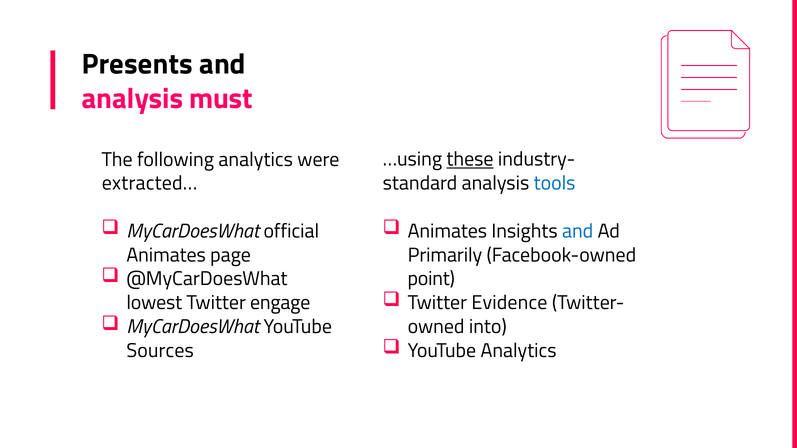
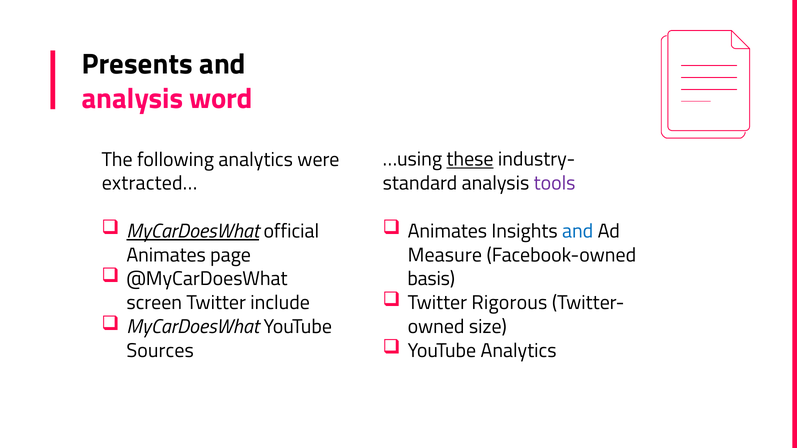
must: must -> word (221, 99)
tools colour: blue -> purple (555, 183)
MyCarDoesWhat underline: none -> present (193, 231)
Primarily: Primarily -> Measure (445, 255)
point: point -> basis (431, 279)
Evidence: Evidence -> Rigorous (509, 303)
lowest: lowest -> screen (154, 303)
engage: engage -> include (280, 303)
into: into -> size (488, 327)
